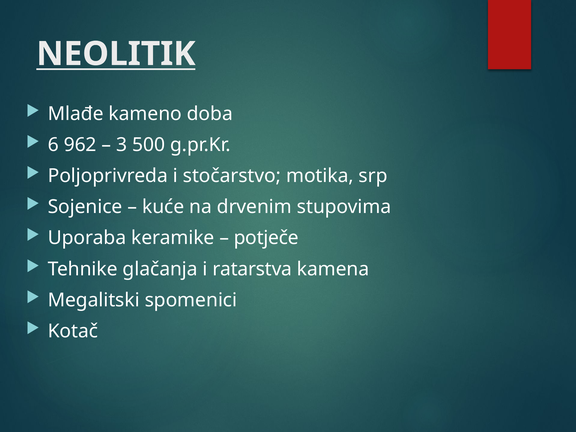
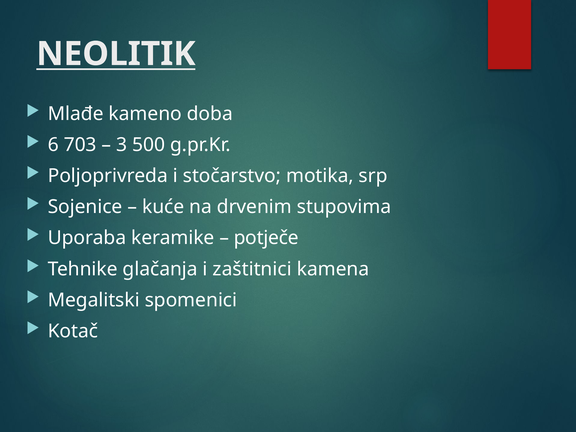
962: 962 -> 703 (80, 145)
ratarstva: ratarstva -> zaštitnici (252, 269)
